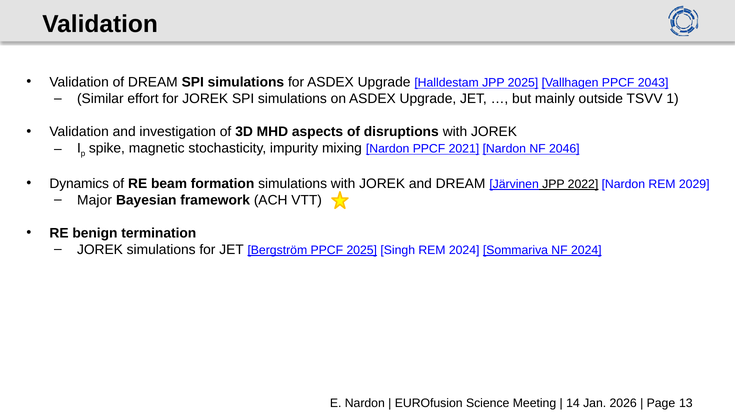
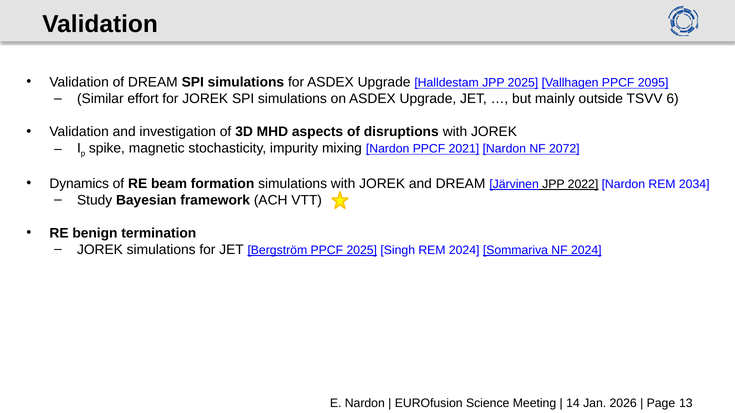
2043: 2043 -> 2095 (653, 83)
1: 1 -> 6 (673, 99)
2046: 2046 -> 2072 (564, 149)
2029: 2029 -> 2034 (694, 184)
Major: Major -> Study (95, 200)
